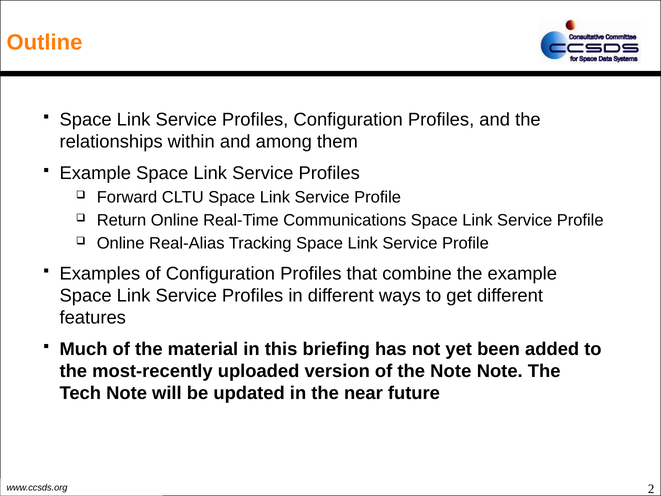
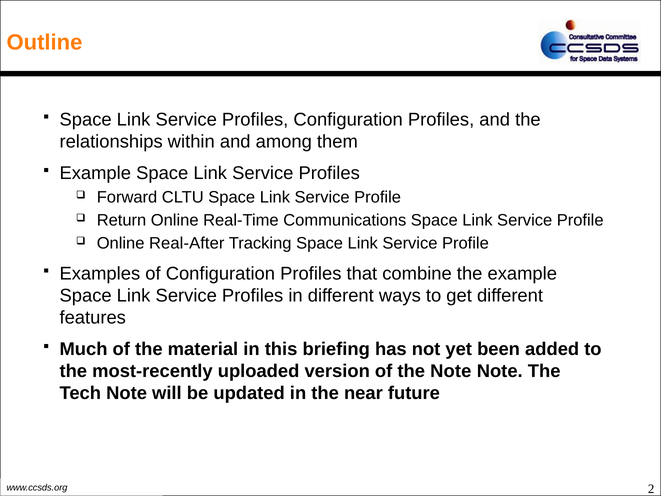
Real-Alias: Real-Alias -> Real-After (187, 243)
